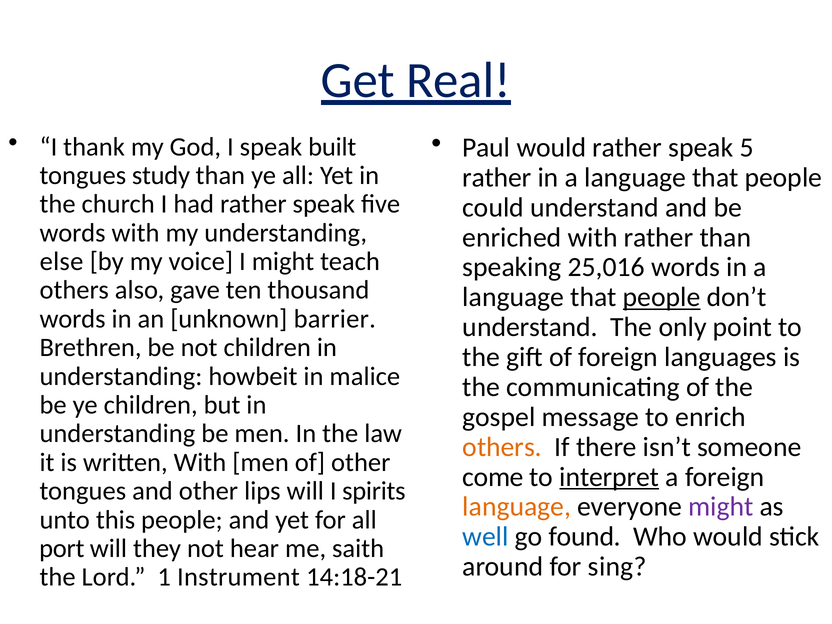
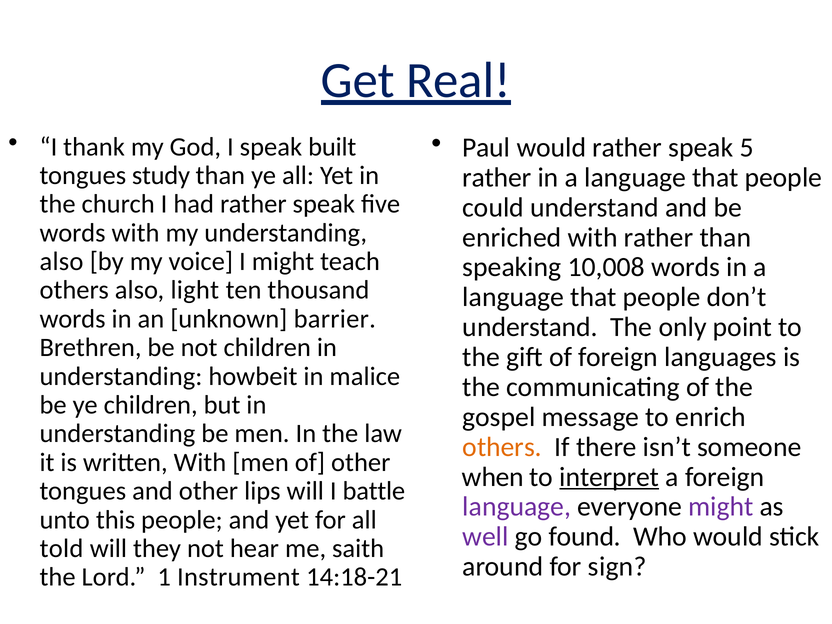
else: else -> also (62, 262)
25,016: 25,016 -> 10,008 (606, 267)
gave: gave -> light (195, 290)
people underline: present -> none (662, 297)
come: come -> when (493, 477)
spirits: spirits -> battle (374, 491)
language colour: orange -> purple (517, 507)
well colour: blue -> purple (486, 537)
port: port -> told (62, 548)
sing: sing -> sign (617, 567)
